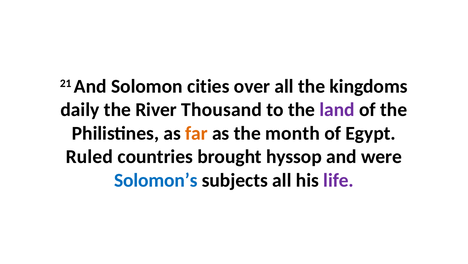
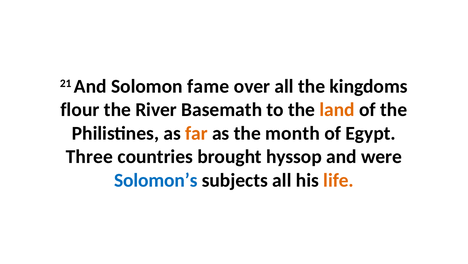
cities: cities -> fame (208, 86)
daily: daily -> flour (80, 110)
Thousand: Thousand -> Basemath (222, 110)
land colour: purple -> orange (337, 110)
Ruled: Ruled -> Three (89, 156)
life colour: purple -> orange (339, 180)
